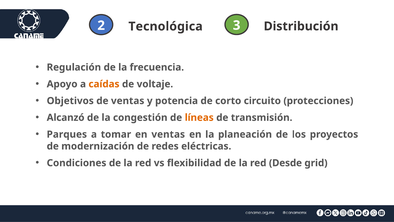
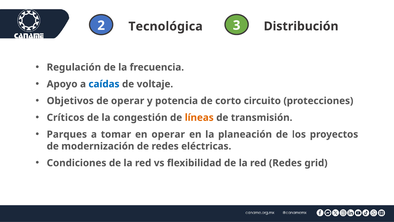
caídas colour: orange -> blue (104, 84)
de ventas: ventas -> operar (128, 101)
Alcanzó: Alcanzó -> Críticos (66, 117)
en ventas: ventas -> operar (168, 134)
red Desde: Desde -> Redes (285, 163)
